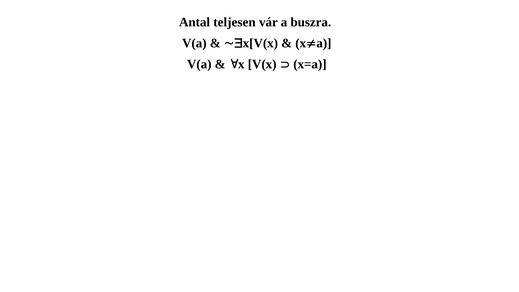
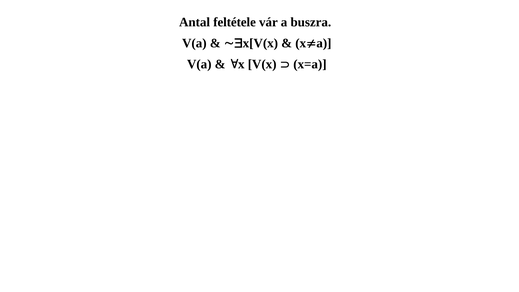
teljesen: teljesen -> feltétele (235, 22)
